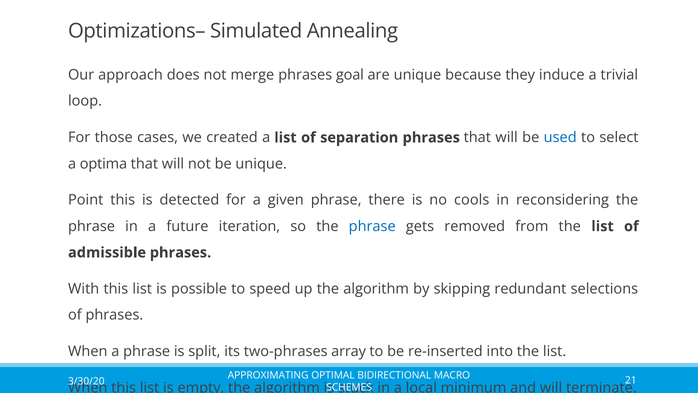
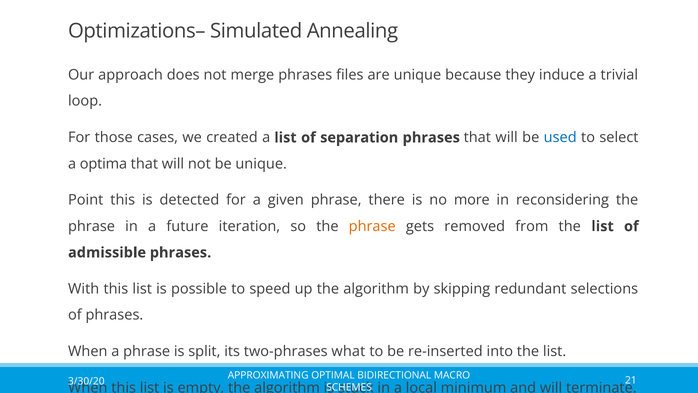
goal: goal -> files (350, 75)
cools: cools -> more (472, 200)
phrase colour: blue -> orange (372, 226)
array: array -> what (348, 351)
